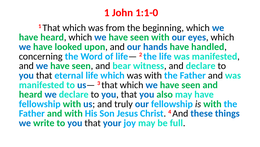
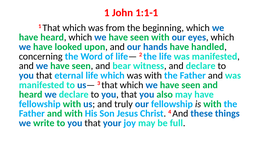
1:1-0: 1:1-0 -> 1:1-1 (147, 13)
